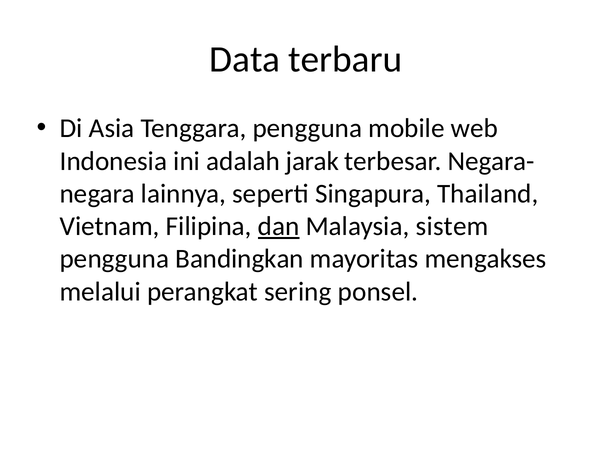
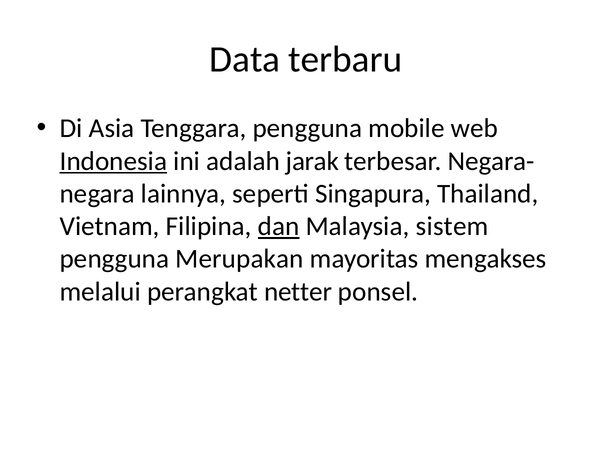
Indonesia underline: none -> present (113, 161)
Bandingkan: Bandingkan -> Merupakan (239, 259)
sering: sering -> netter (298, 292)
